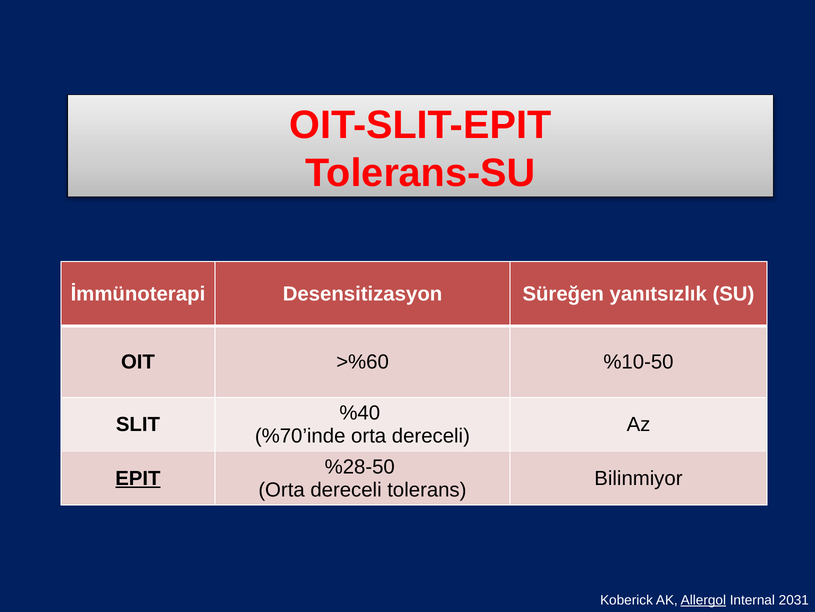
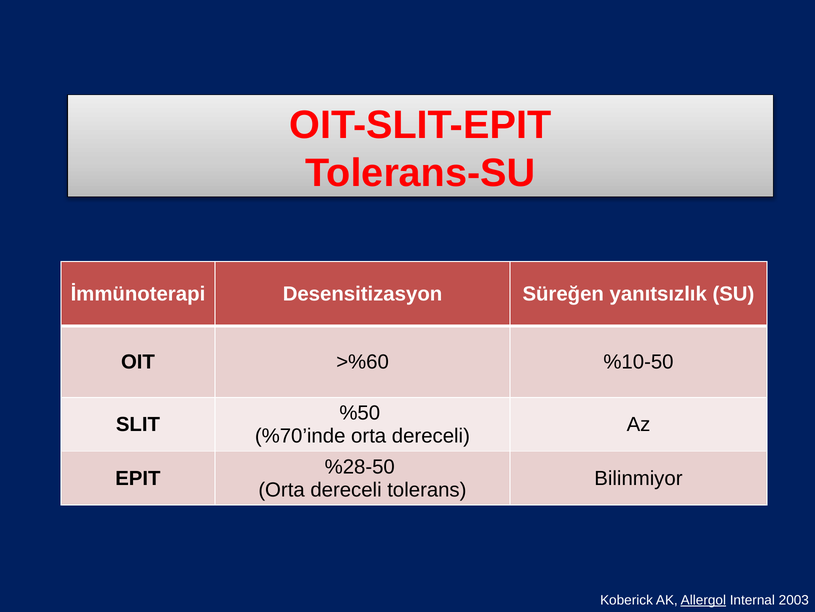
%40: %40 -> %50 (360, 413)
EPIT underline: present -> none (138, 478)
2031: 2031 -> 2003 (794, 599)
